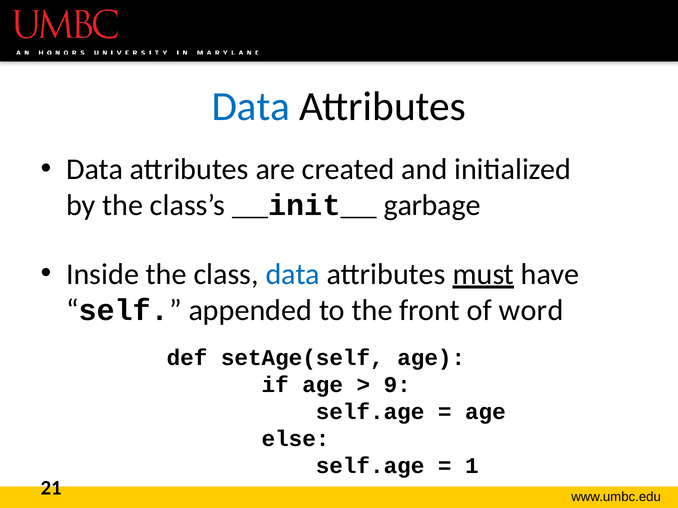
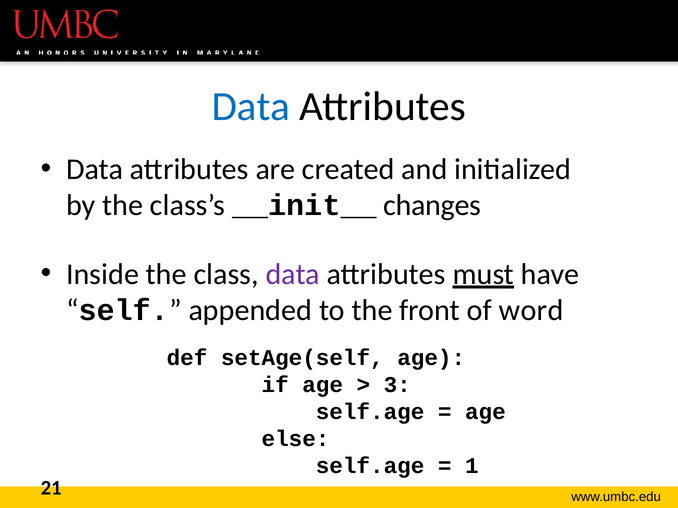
garbage: garbage -> changes (432, 206)
data colour: blue -> purple (293, 274)
9: 9 -> 3 (397, 385)
